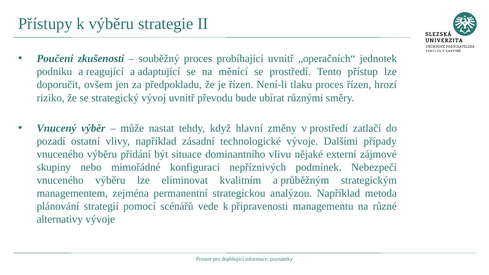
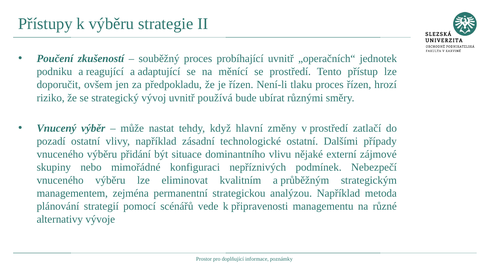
převodu: převodu -> používá (215, 98)
technologické vývoje: vývoje -> ostatní (302, 141)
